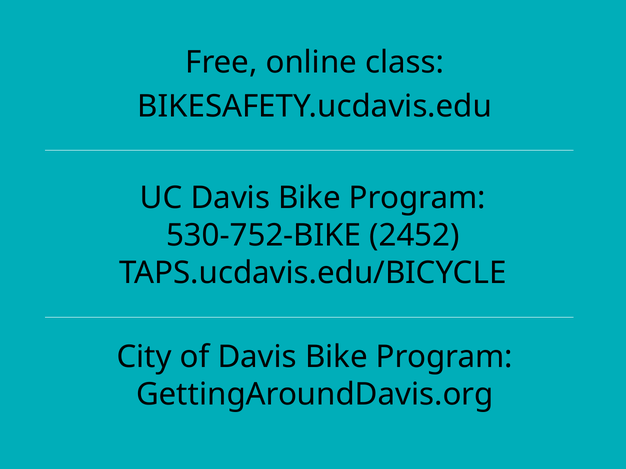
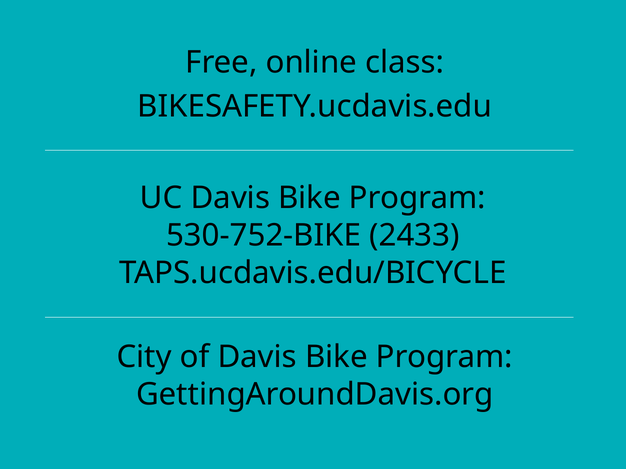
2452: 2452 -> 2433 (414, 236)
